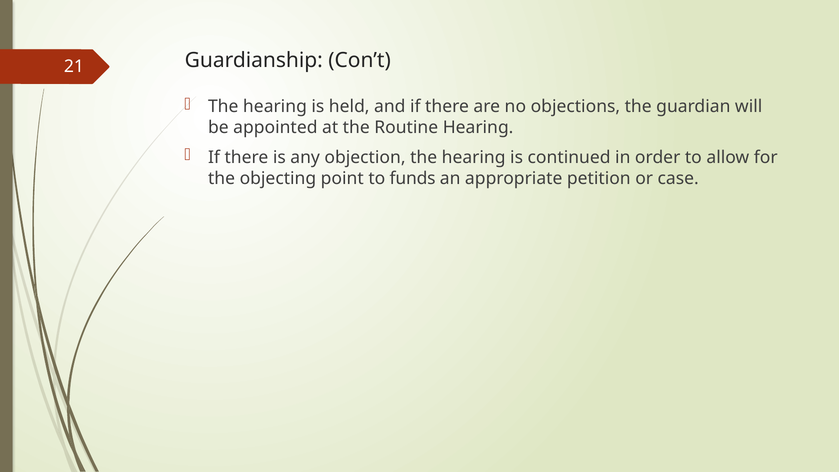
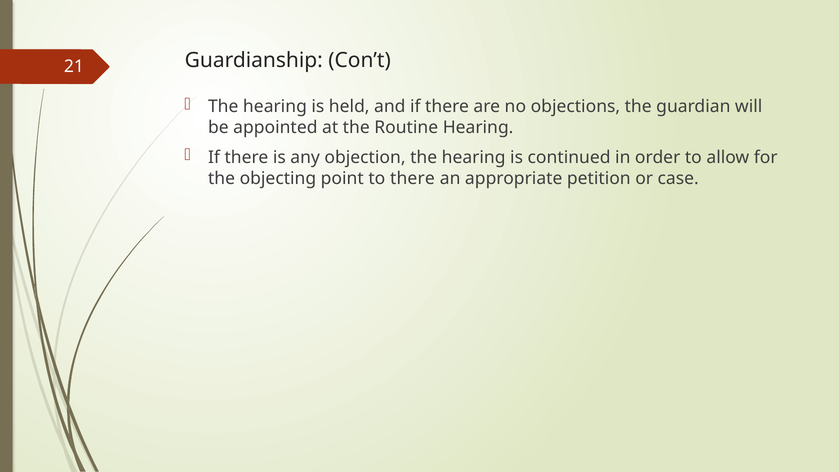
to funds: funds -> there (412, 178)
